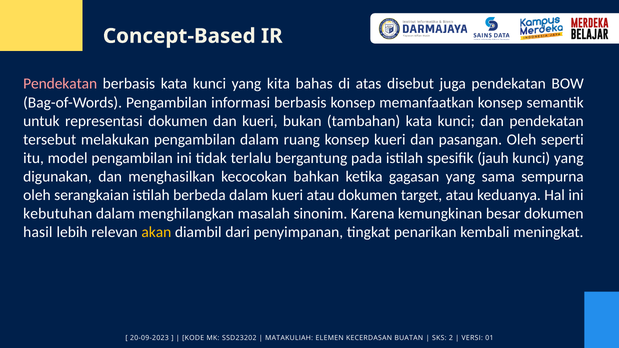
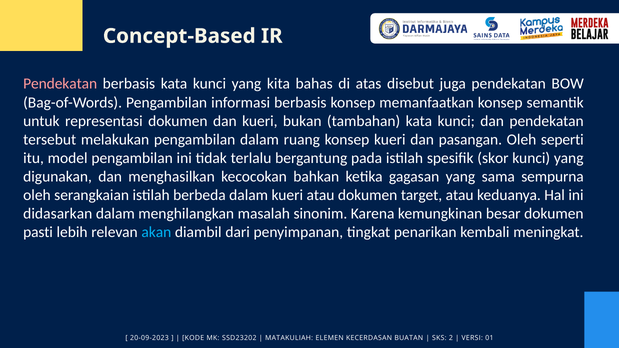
jauh: jauh -> skor (493, 158)
kebutuhan: kebutuhan -> didasarkan (58, 214)
hasil: hasil -> pasti (38, 232)
akan colour: yellow -> light blue (156, 232)
